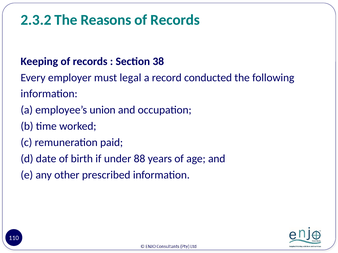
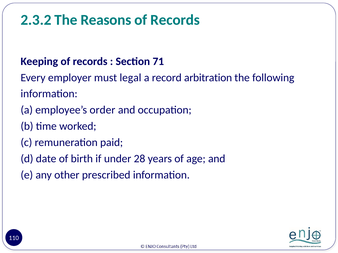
38: 38 -> 71 (158, 61)
conducted: conducted -> arbitration (208, 78)
union: union -> order (102, 110)
88: 88 -> 28 (140, 159)
